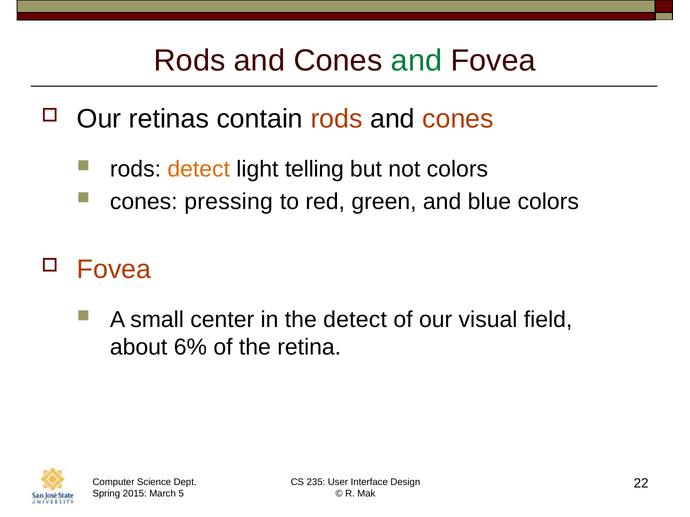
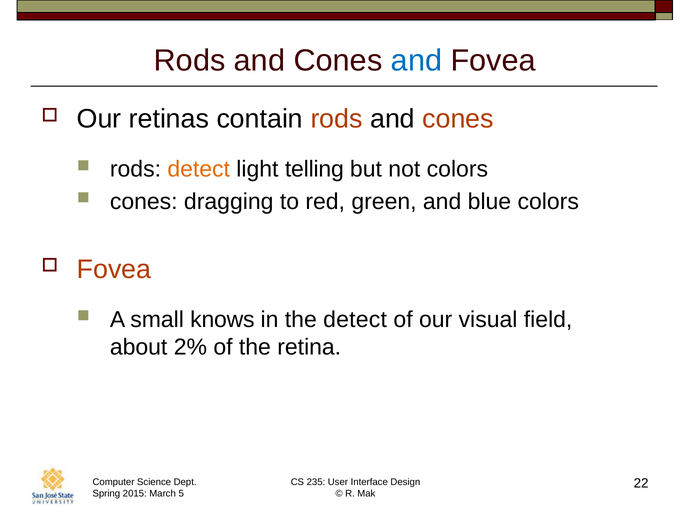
and colour: green -> blue (417, 61)
pressing: pressing -> dragging (229, 202)
center: center -> knows (222, 320)
6%: 6% -> 2% (190, 347)
